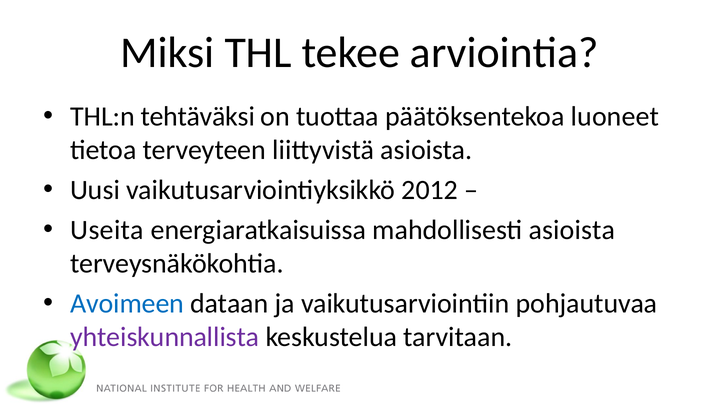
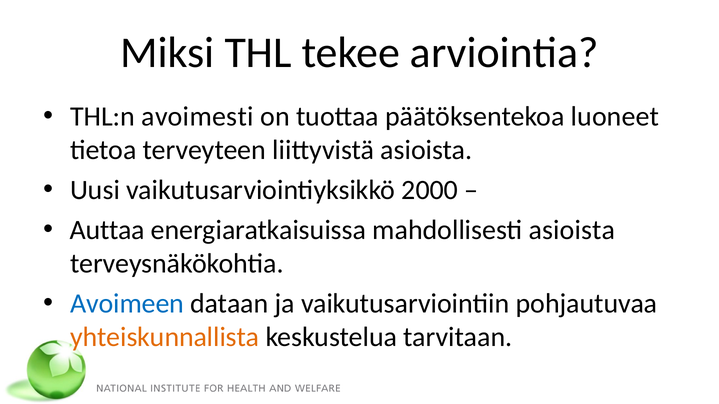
tehtäväksi: tehtäväksi -> avoimesti (198, 117)
2012: 2012 -> 2000 (430, 190)
Useita: Useita -> Auttaa (107, 230)
yhteiskunnallista colour: purple -> orange (165, 337)
